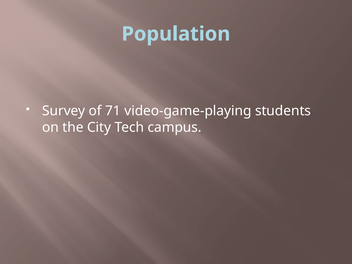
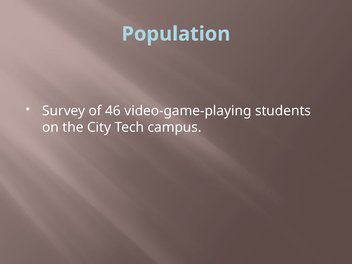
71: 71 -> 46 (113, 111)
